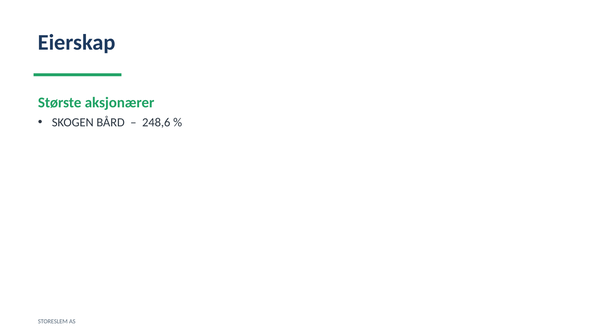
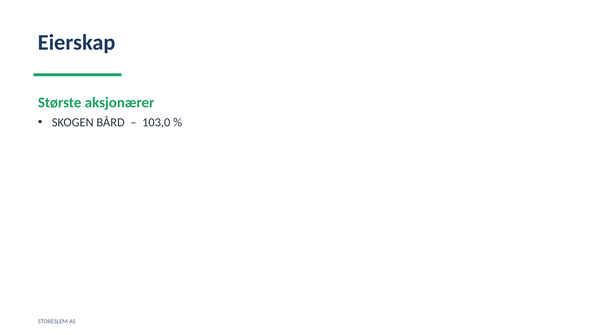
248,6: 248,6 -> 103,0 (156, 123)
